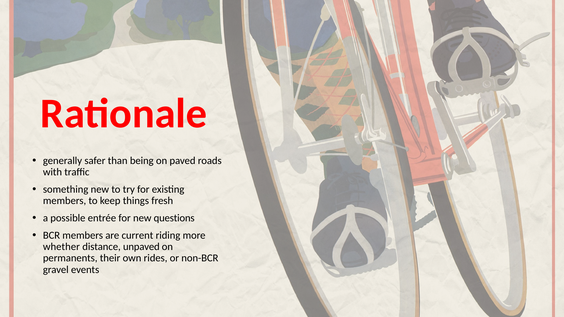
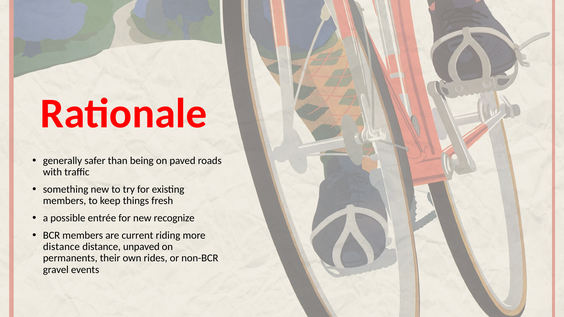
questions: questions -> recognize (174, 218)
whether: whether -> distance (61, 247)
